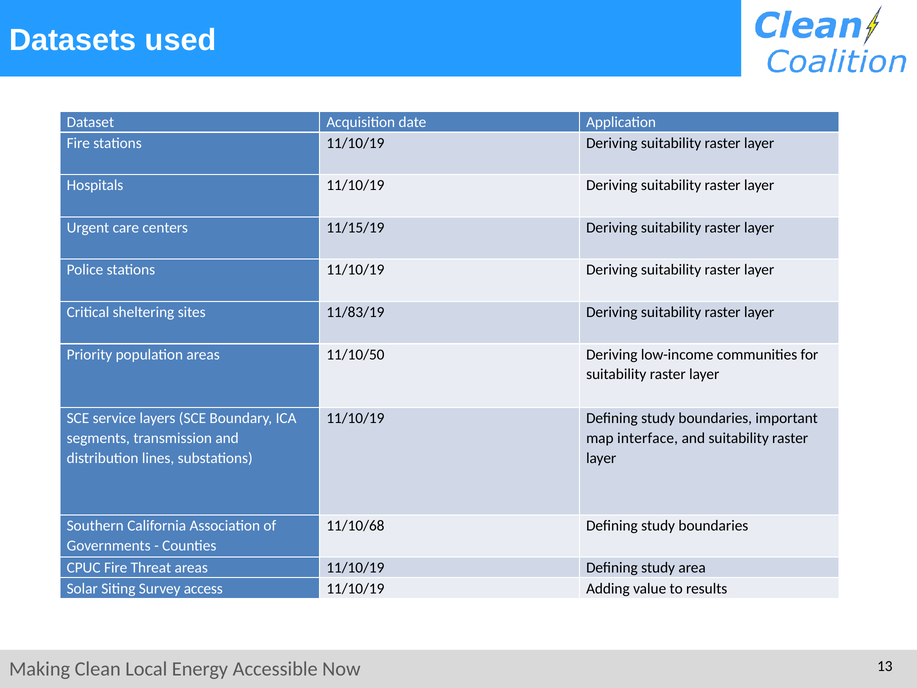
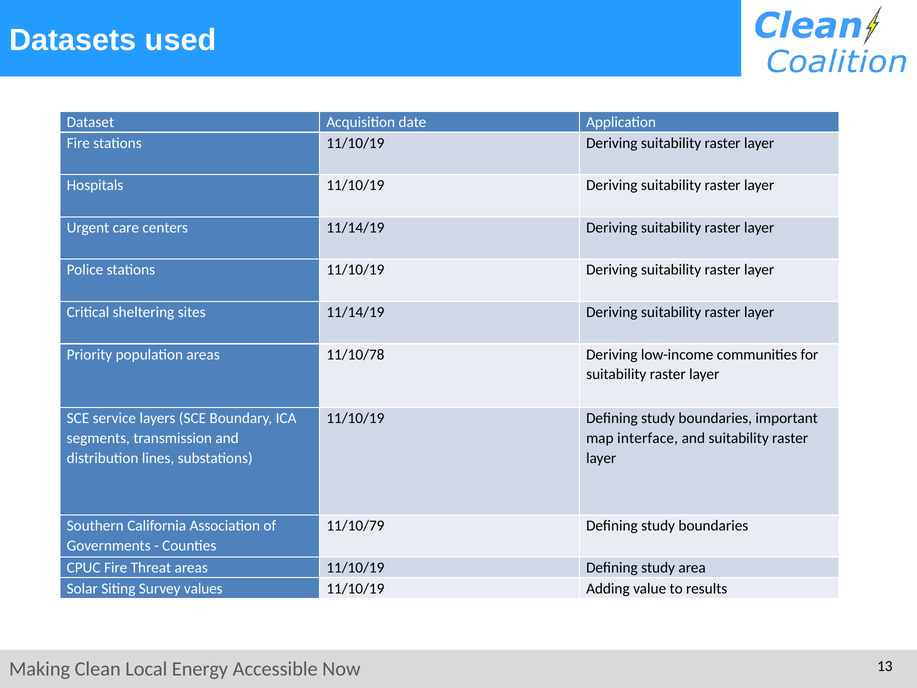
centers 11/15/19: 11/15/19 -> 11/14/19 (355, 228)
sites 11/83/19: 11/83/19 -> 11/14/19 (355, 312)
11/10/50: 11/10/50 -> 11/10/78 (355, 354)
11/10/68: 11/10/68 -> 11/10/79 (355, 525)
access: access -> values (203, 588)
